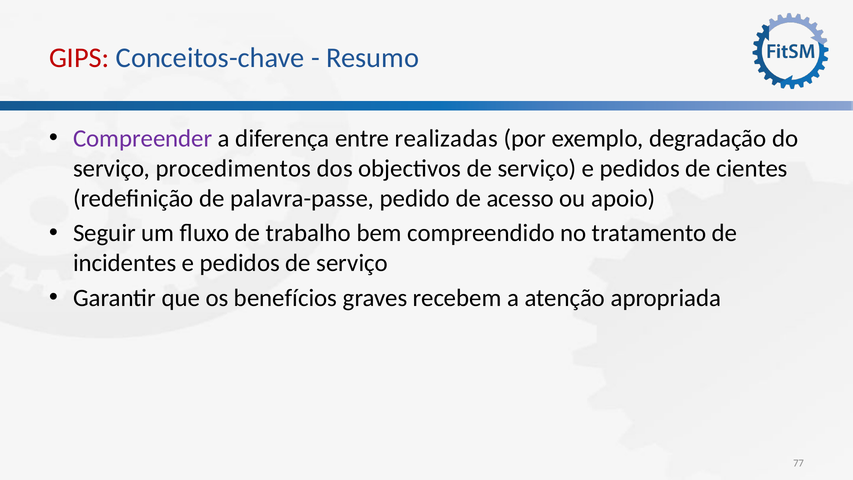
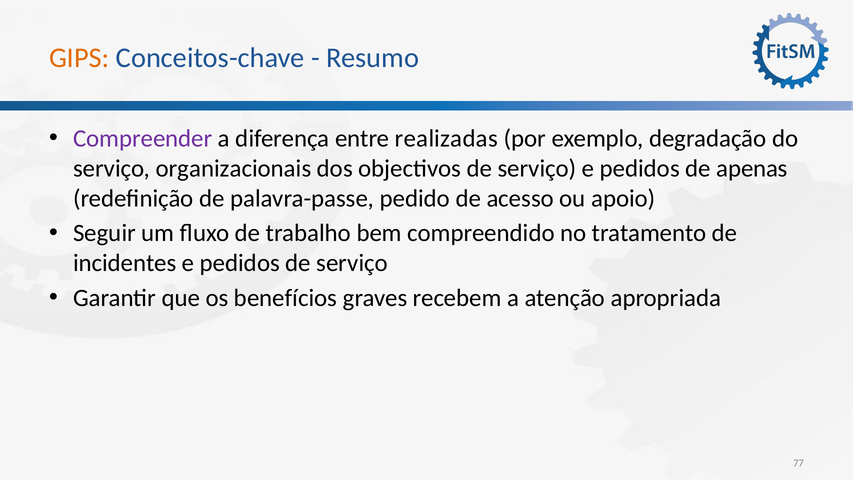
GIPS colour: red -> orange (79, 58)
procedimentos: procedimentos -> organizacionais (233, 168)
cientes: cientes -> apenas (752, 168)
